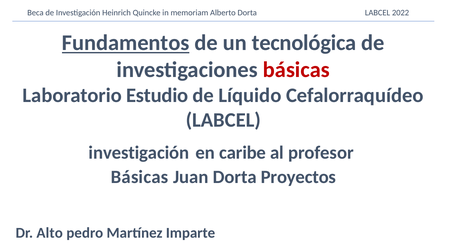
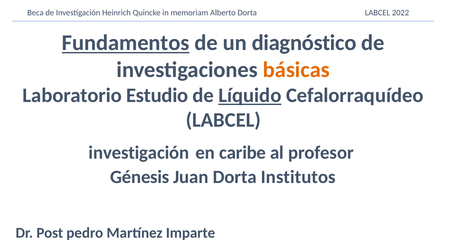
tecnológica: tecnológica -> diagnóstico (304, 43)
básicas colour: red -> orange (296, 70)
Líquido underline: none -> present (250, 96)
Básicas: Básicas -> Génesis (140, 177)
Proyectos: Proyectos -> Institutos (298, 177)
Alto: Alto -> Post (50, 233)
